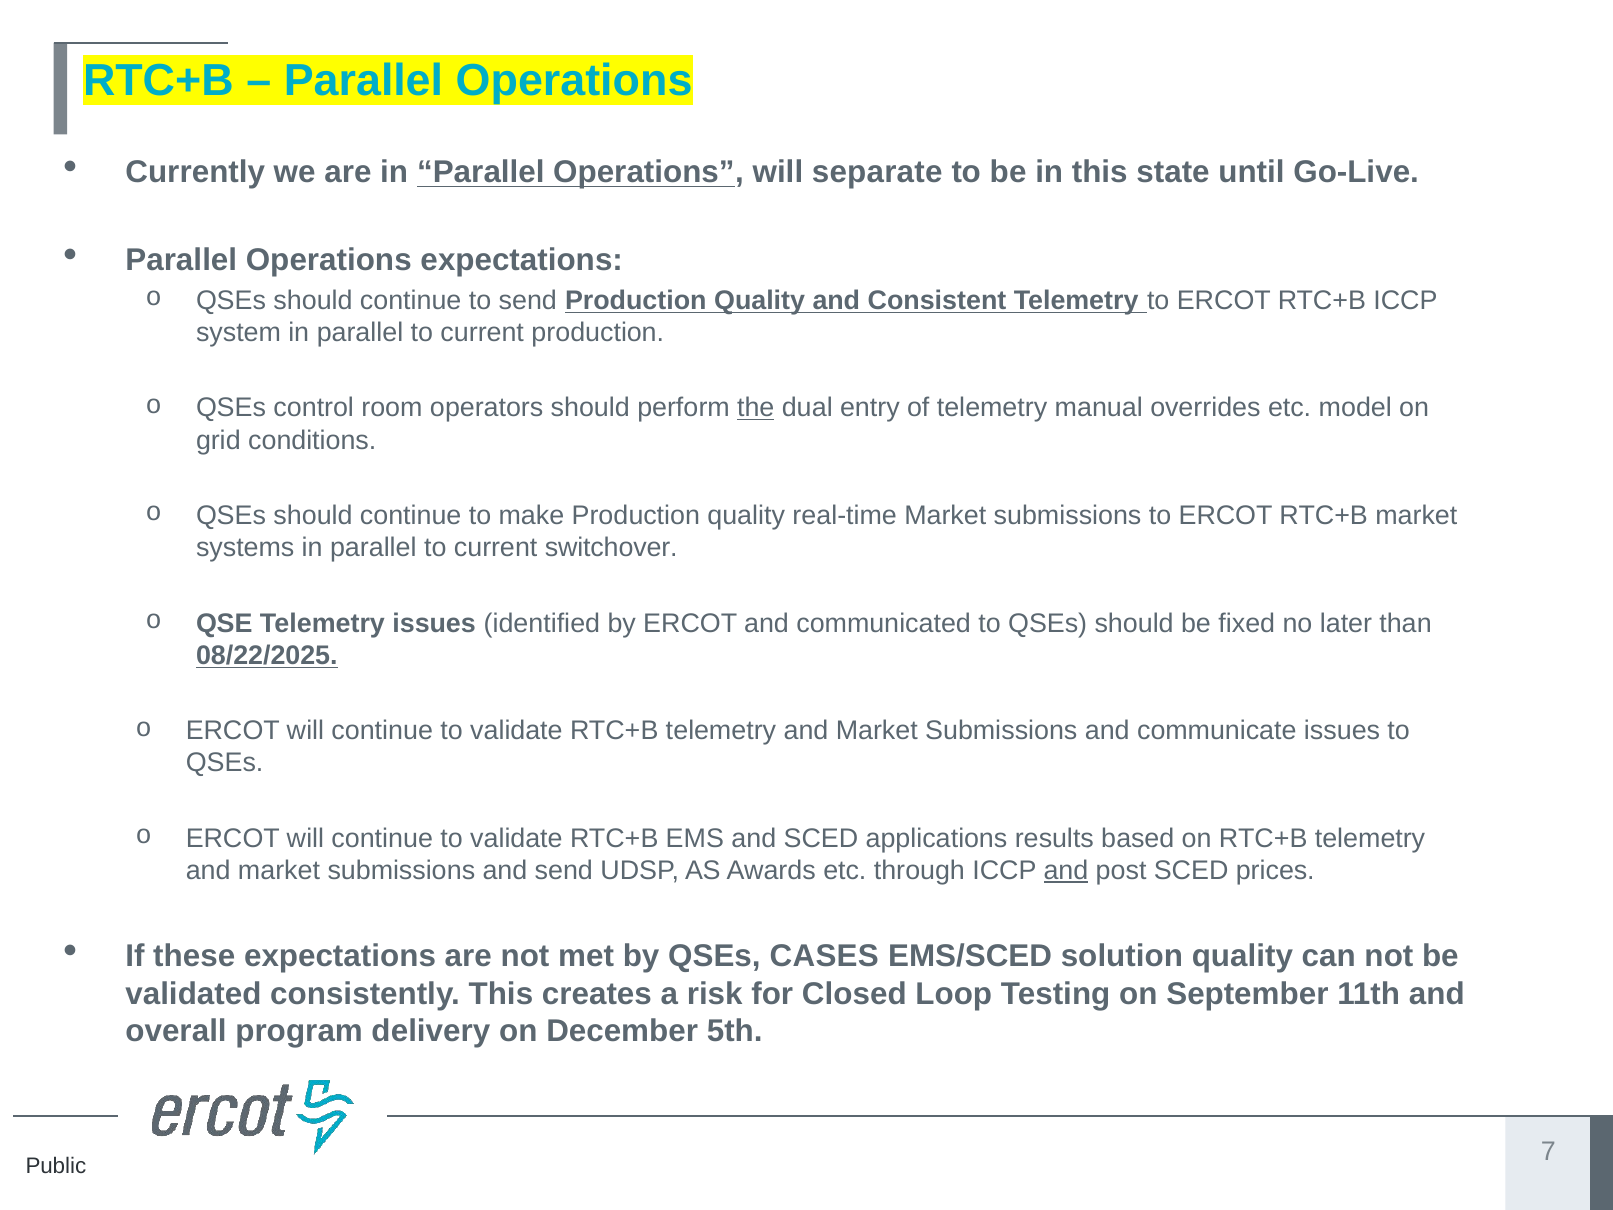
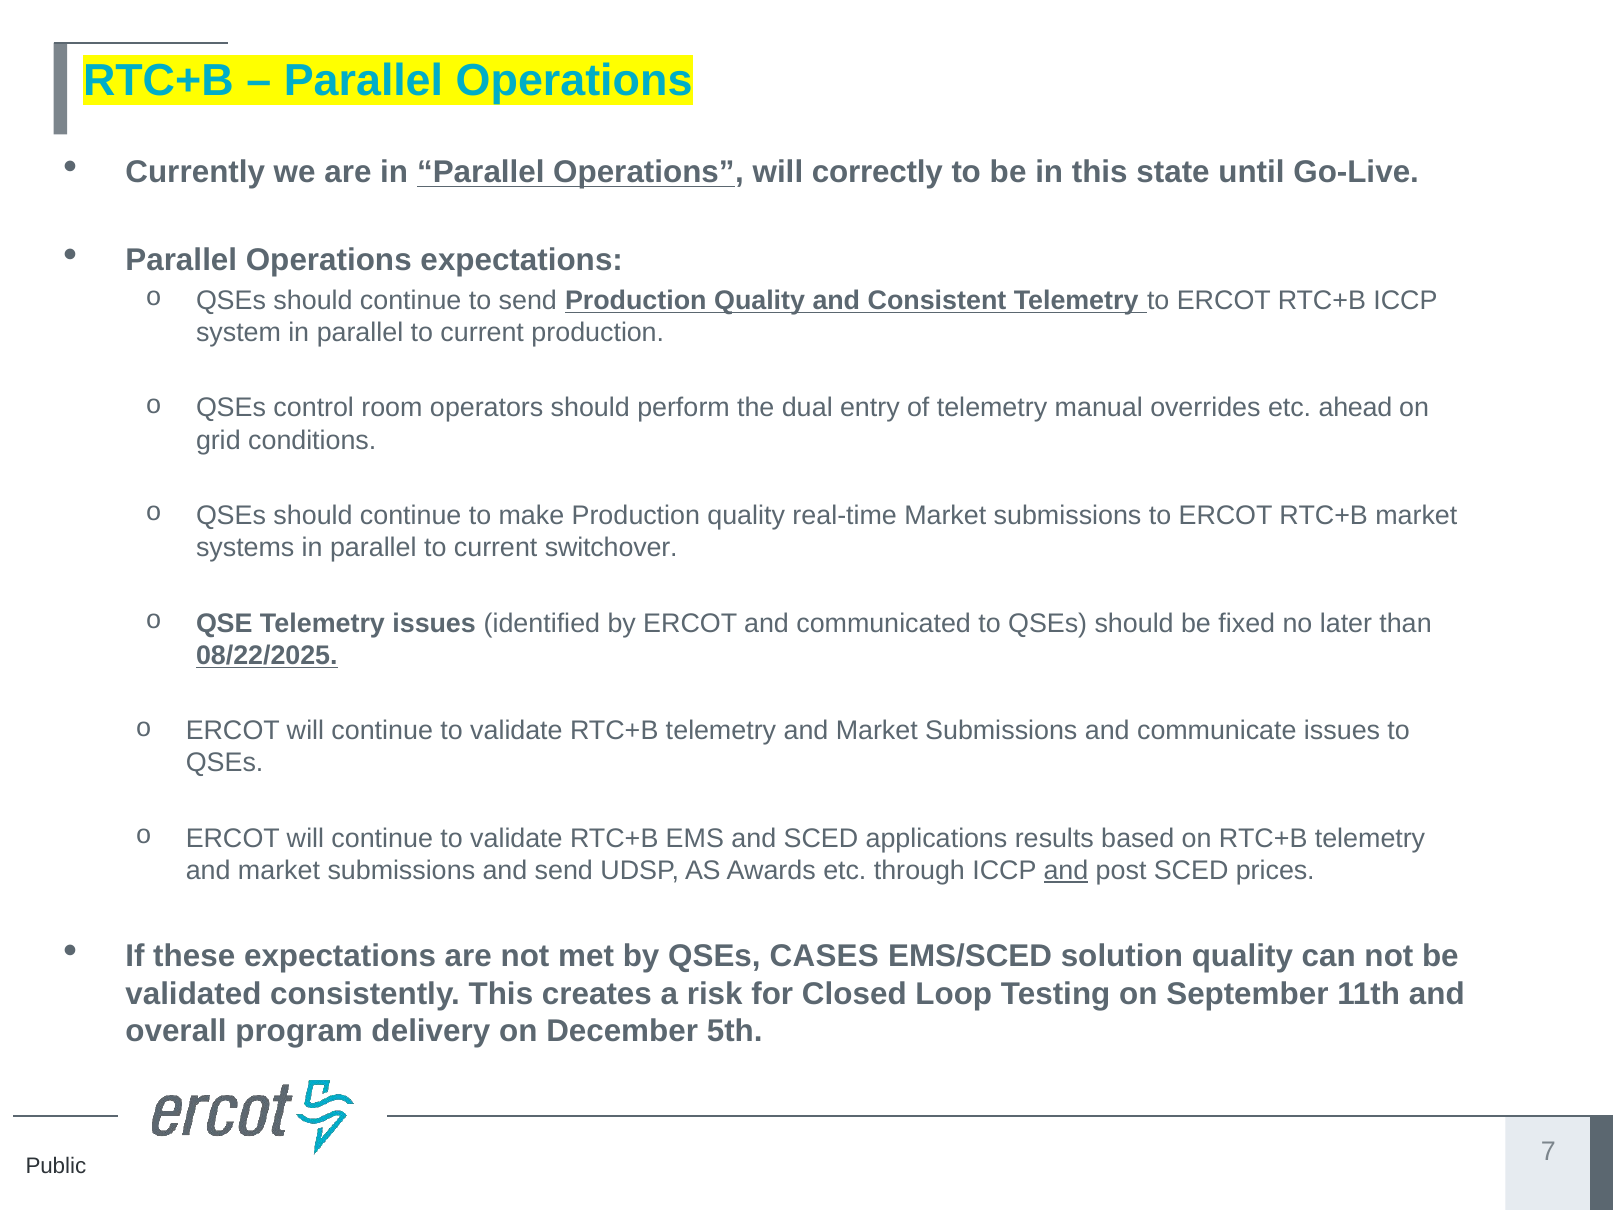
separate: separate -> correctly (877, 172)
the underline: present -> none (756, 408)
model: model -> ahead (1355, 408)
